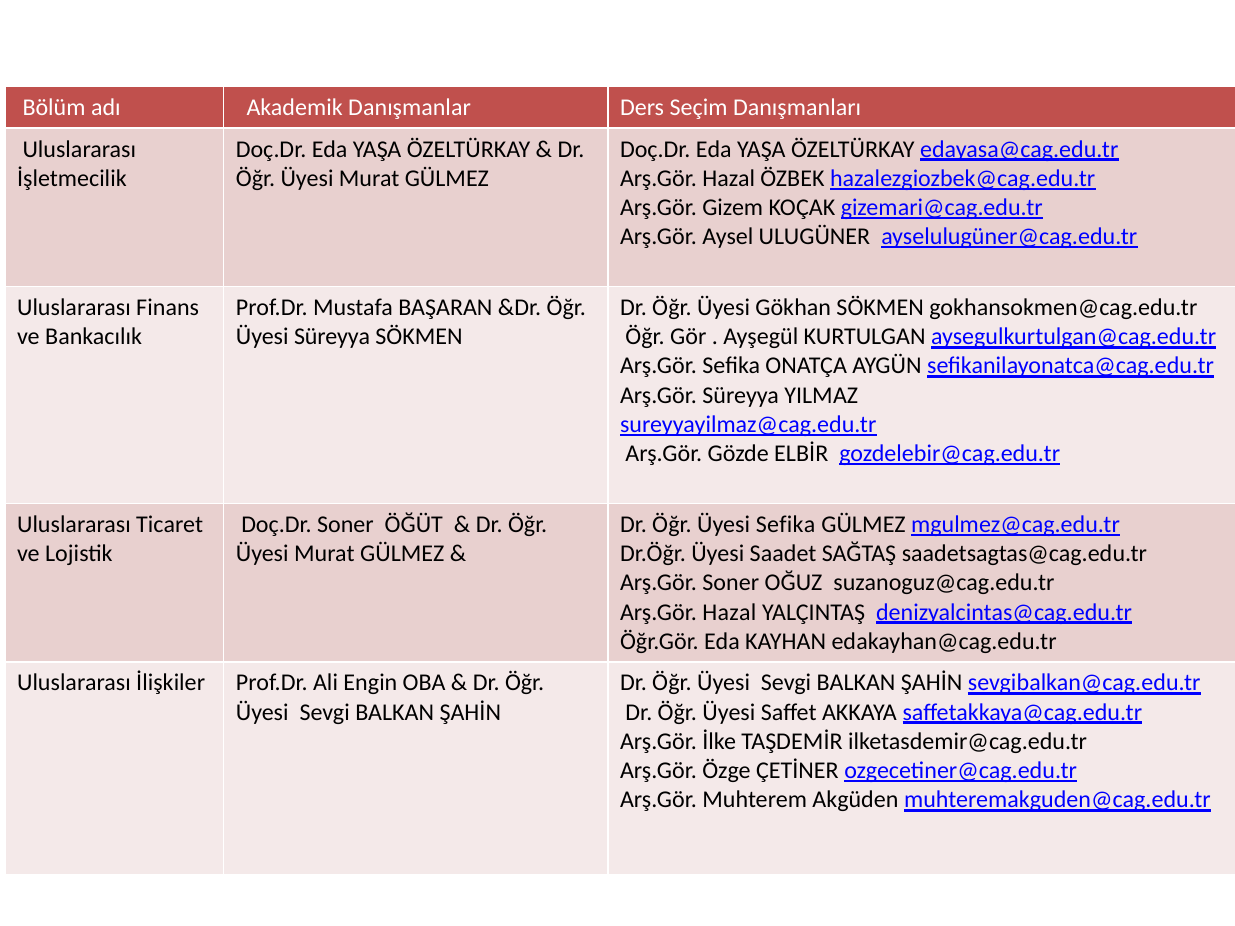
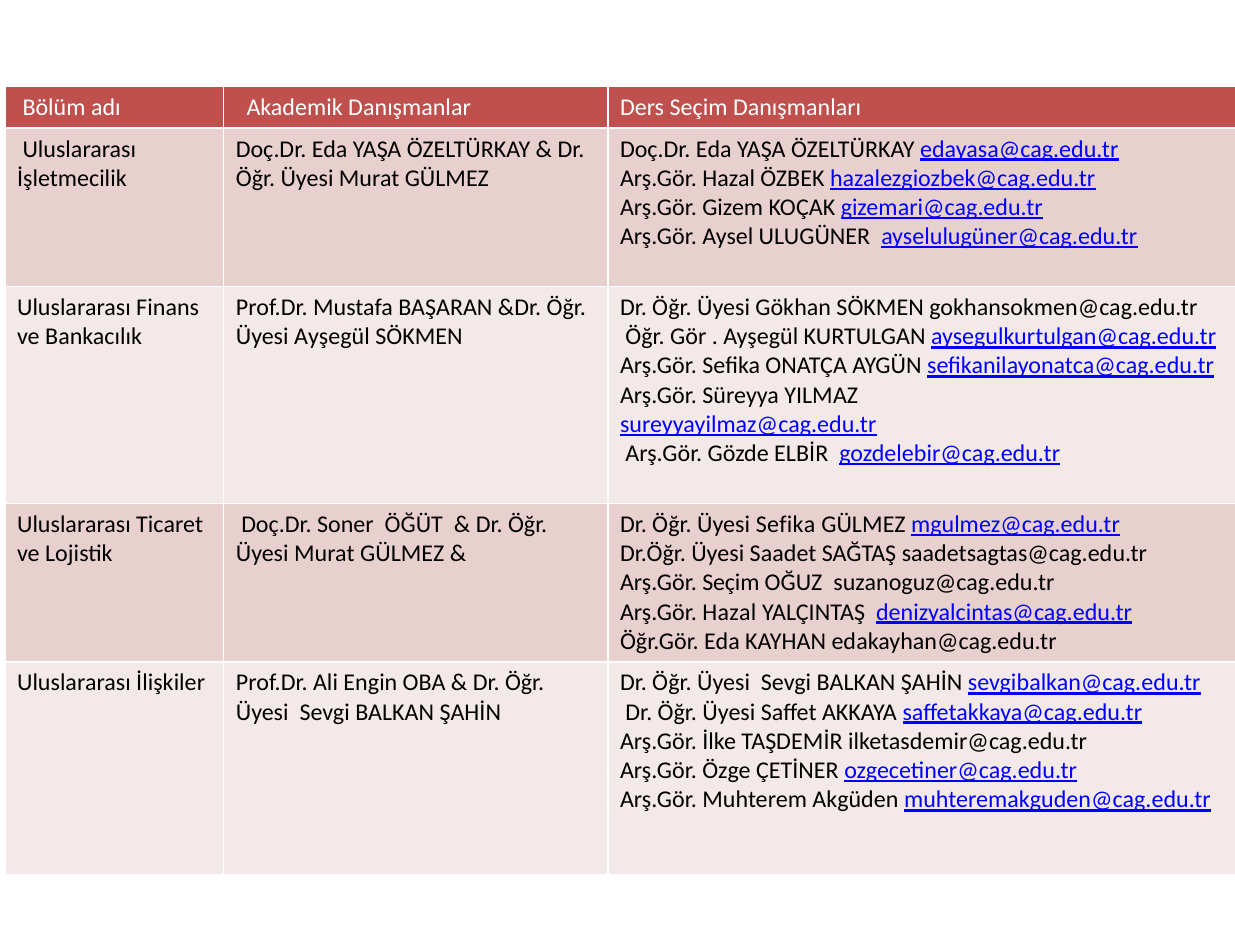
Üyesi Süreyya: Süreyya -> Ayşegül (332, 337)
Arş.Gör Soner: Soner -> Seçim (731, 583)
